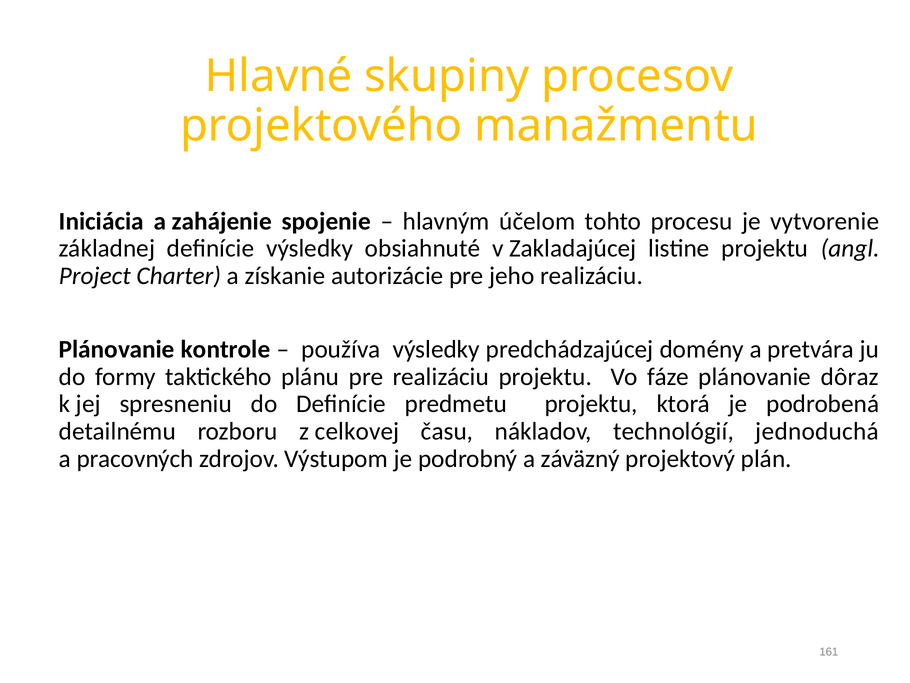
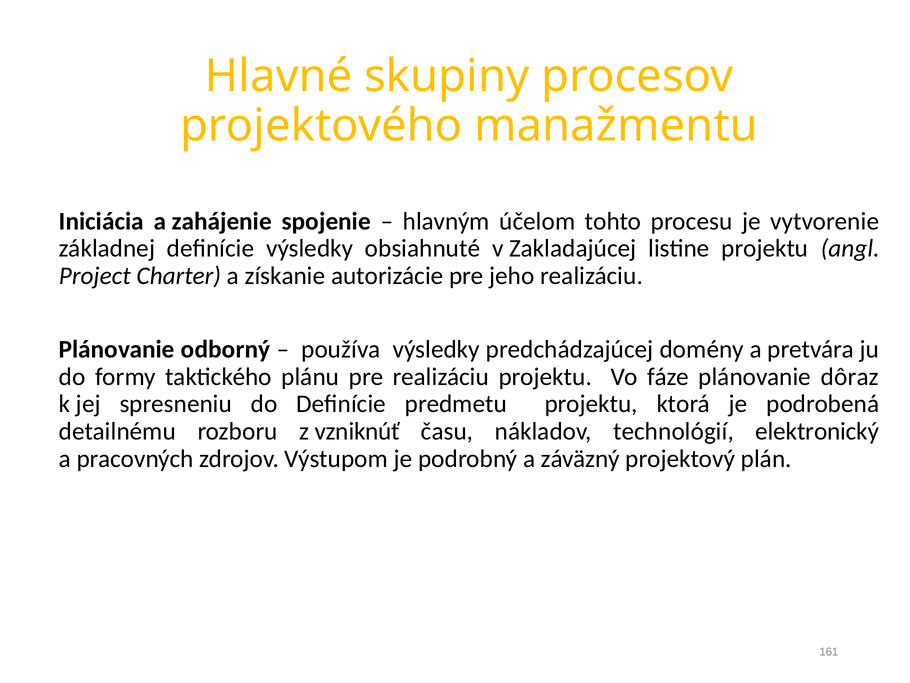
kontrole: kontrole -> odborný (226, 349)
celkovej: celkovej -> vzniknúť (357, 431)
jednoduchá: jednoduchá -> elektronický (817, 431)
